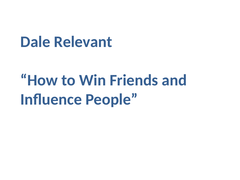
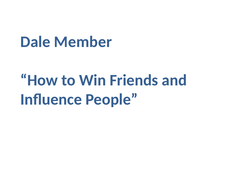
Relevant: Relevant -> Member (83, 42)
